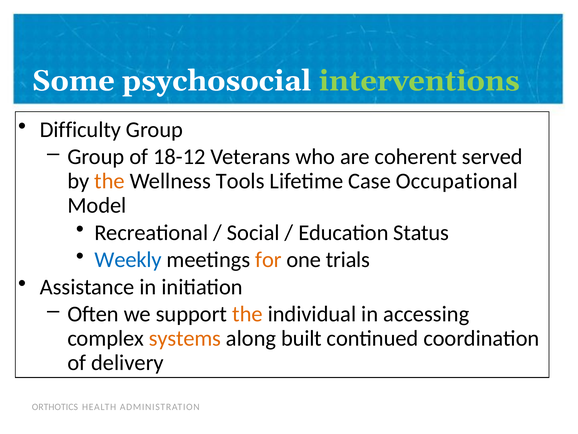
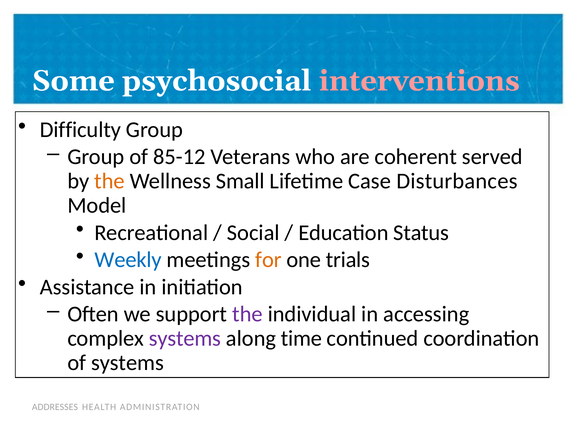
interventions colour: light green -> pink (419, 81)
18-12: 18-12 -> 85-12 (179, 157)
Tools: Tools -> Small (240, 181)
Occupational: Occupational -> Disturbances (457, 181)
the colour: orange -> purple (247, 314)
systems colour: orange -> purple (185, 338)
built: built -> time (302, 338)
of delivery: delivery -> systems (127, 362)
ORTHOTICS: ORTHOTICS -> ADDRESSES (55, 407)
